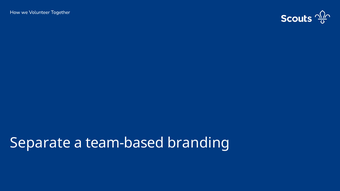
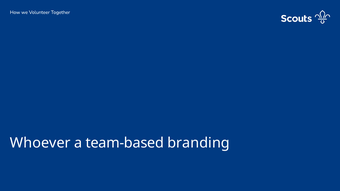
Separate: Separate -> Whoever (40, 143)
